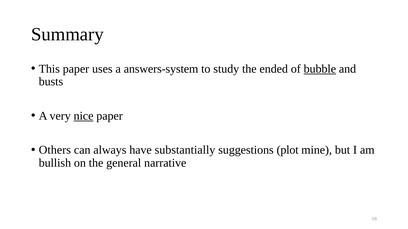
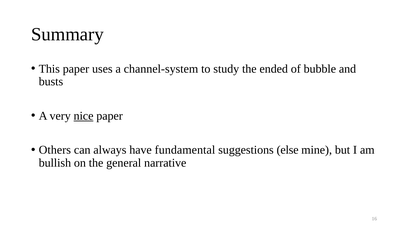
answers-system: answers-system -> channel-system (161, 69)
bubble underline: present -> none (320, 69)
substantially: substantially -> fundamental (185, 150)
plot: plot -> else (288, 150)
